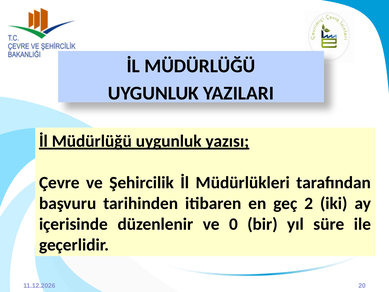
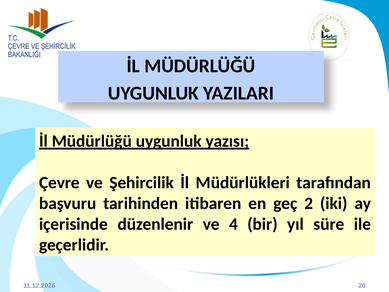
0: 0 -> 4 (233, 224)
